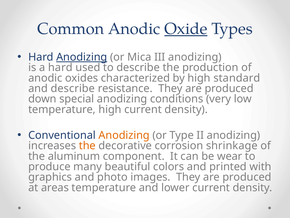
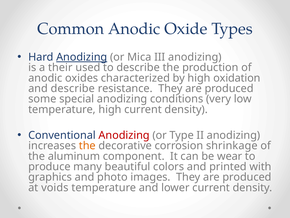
Oxide underline: present -> none (186, 29)
a hard: hard -> their (60, 67)
standard: standard -> oxidation (237, 78)
down: down -> some (42, 99)
Anodizing colour: orange -> red (124, 135)
areas: areas -> voids (55, 187)
